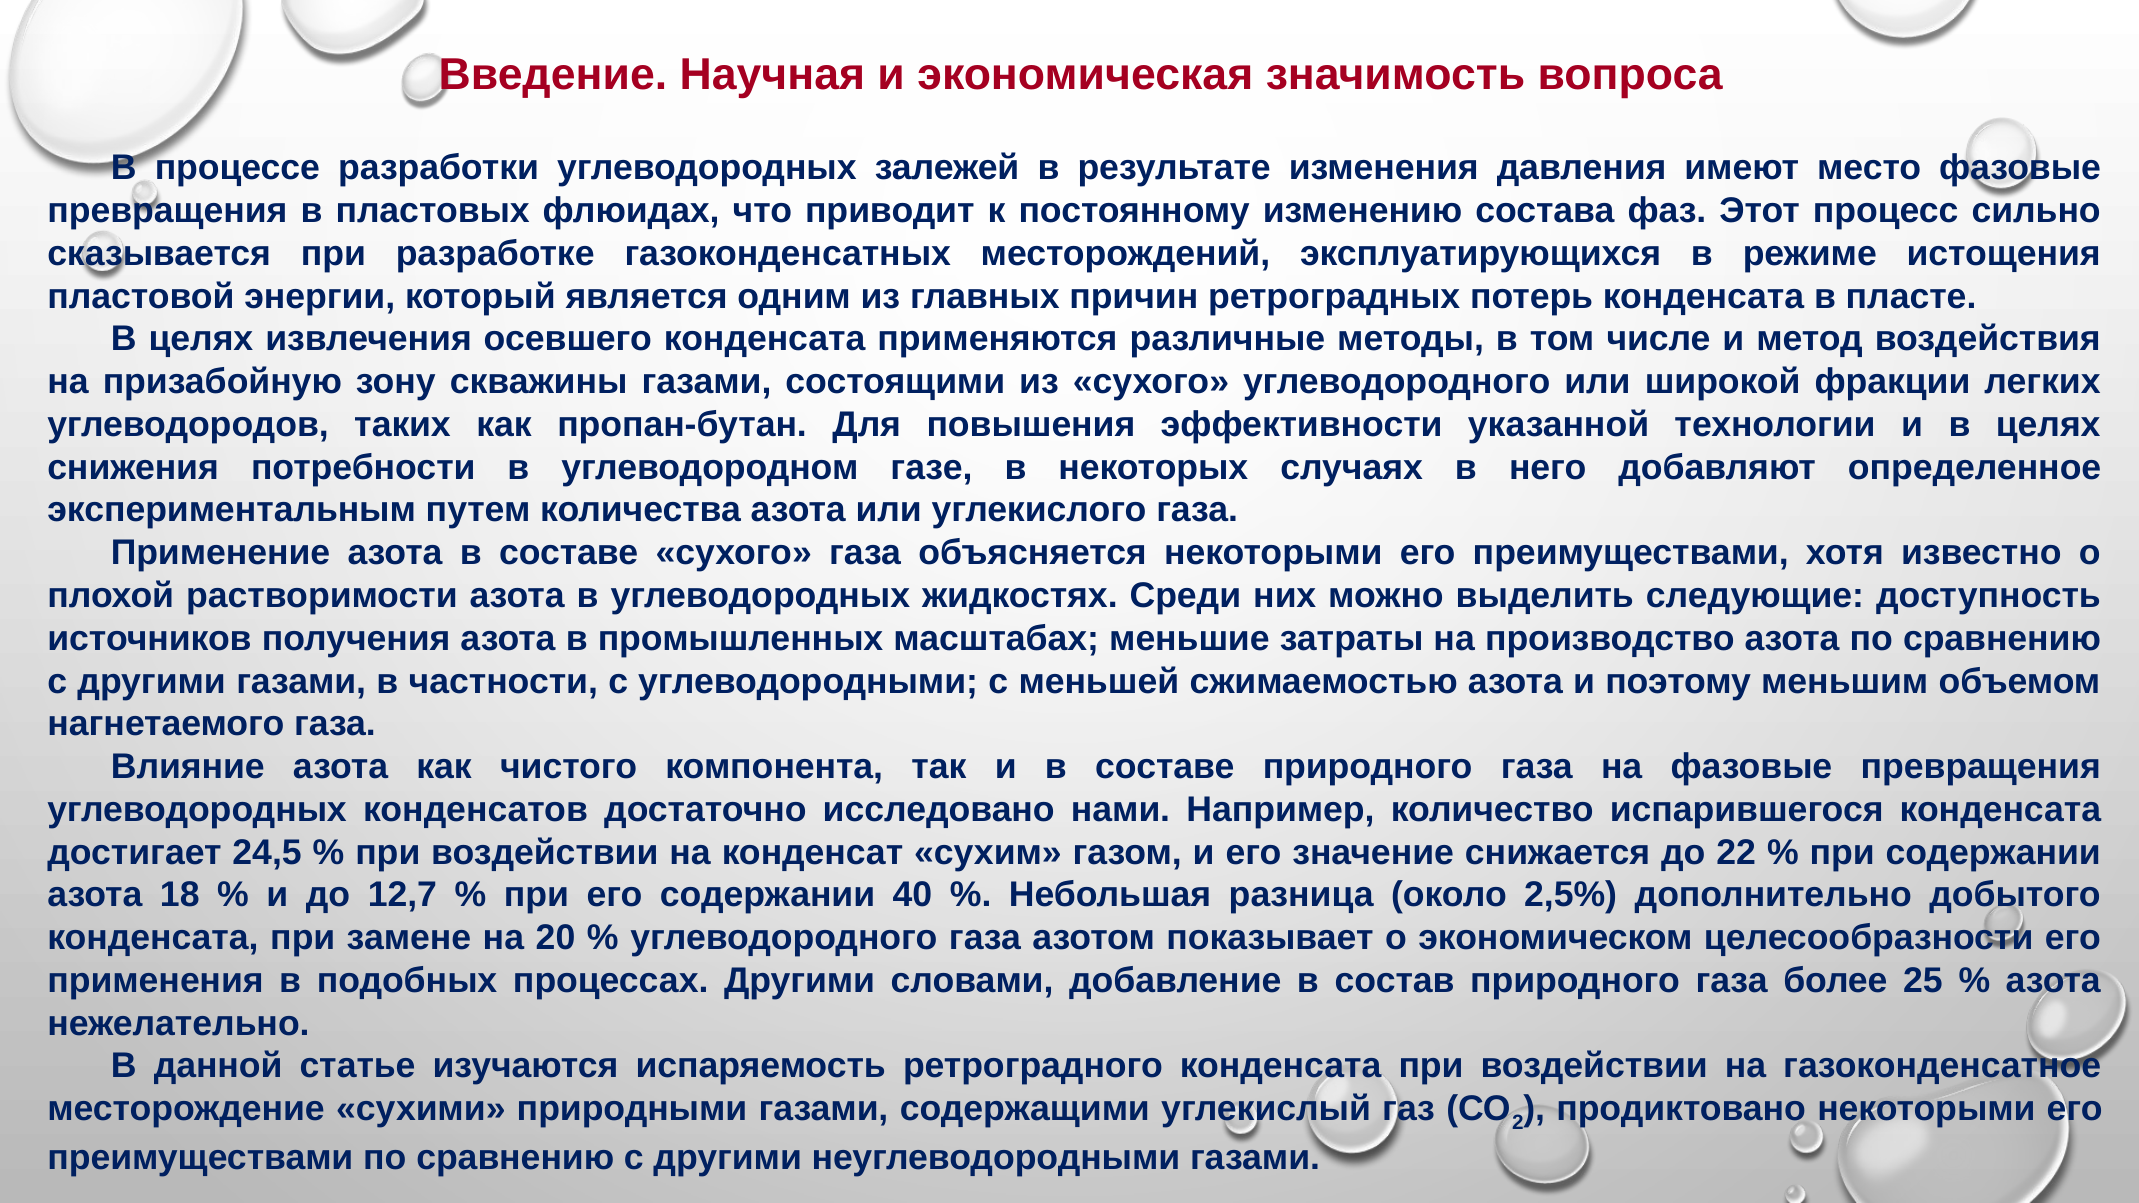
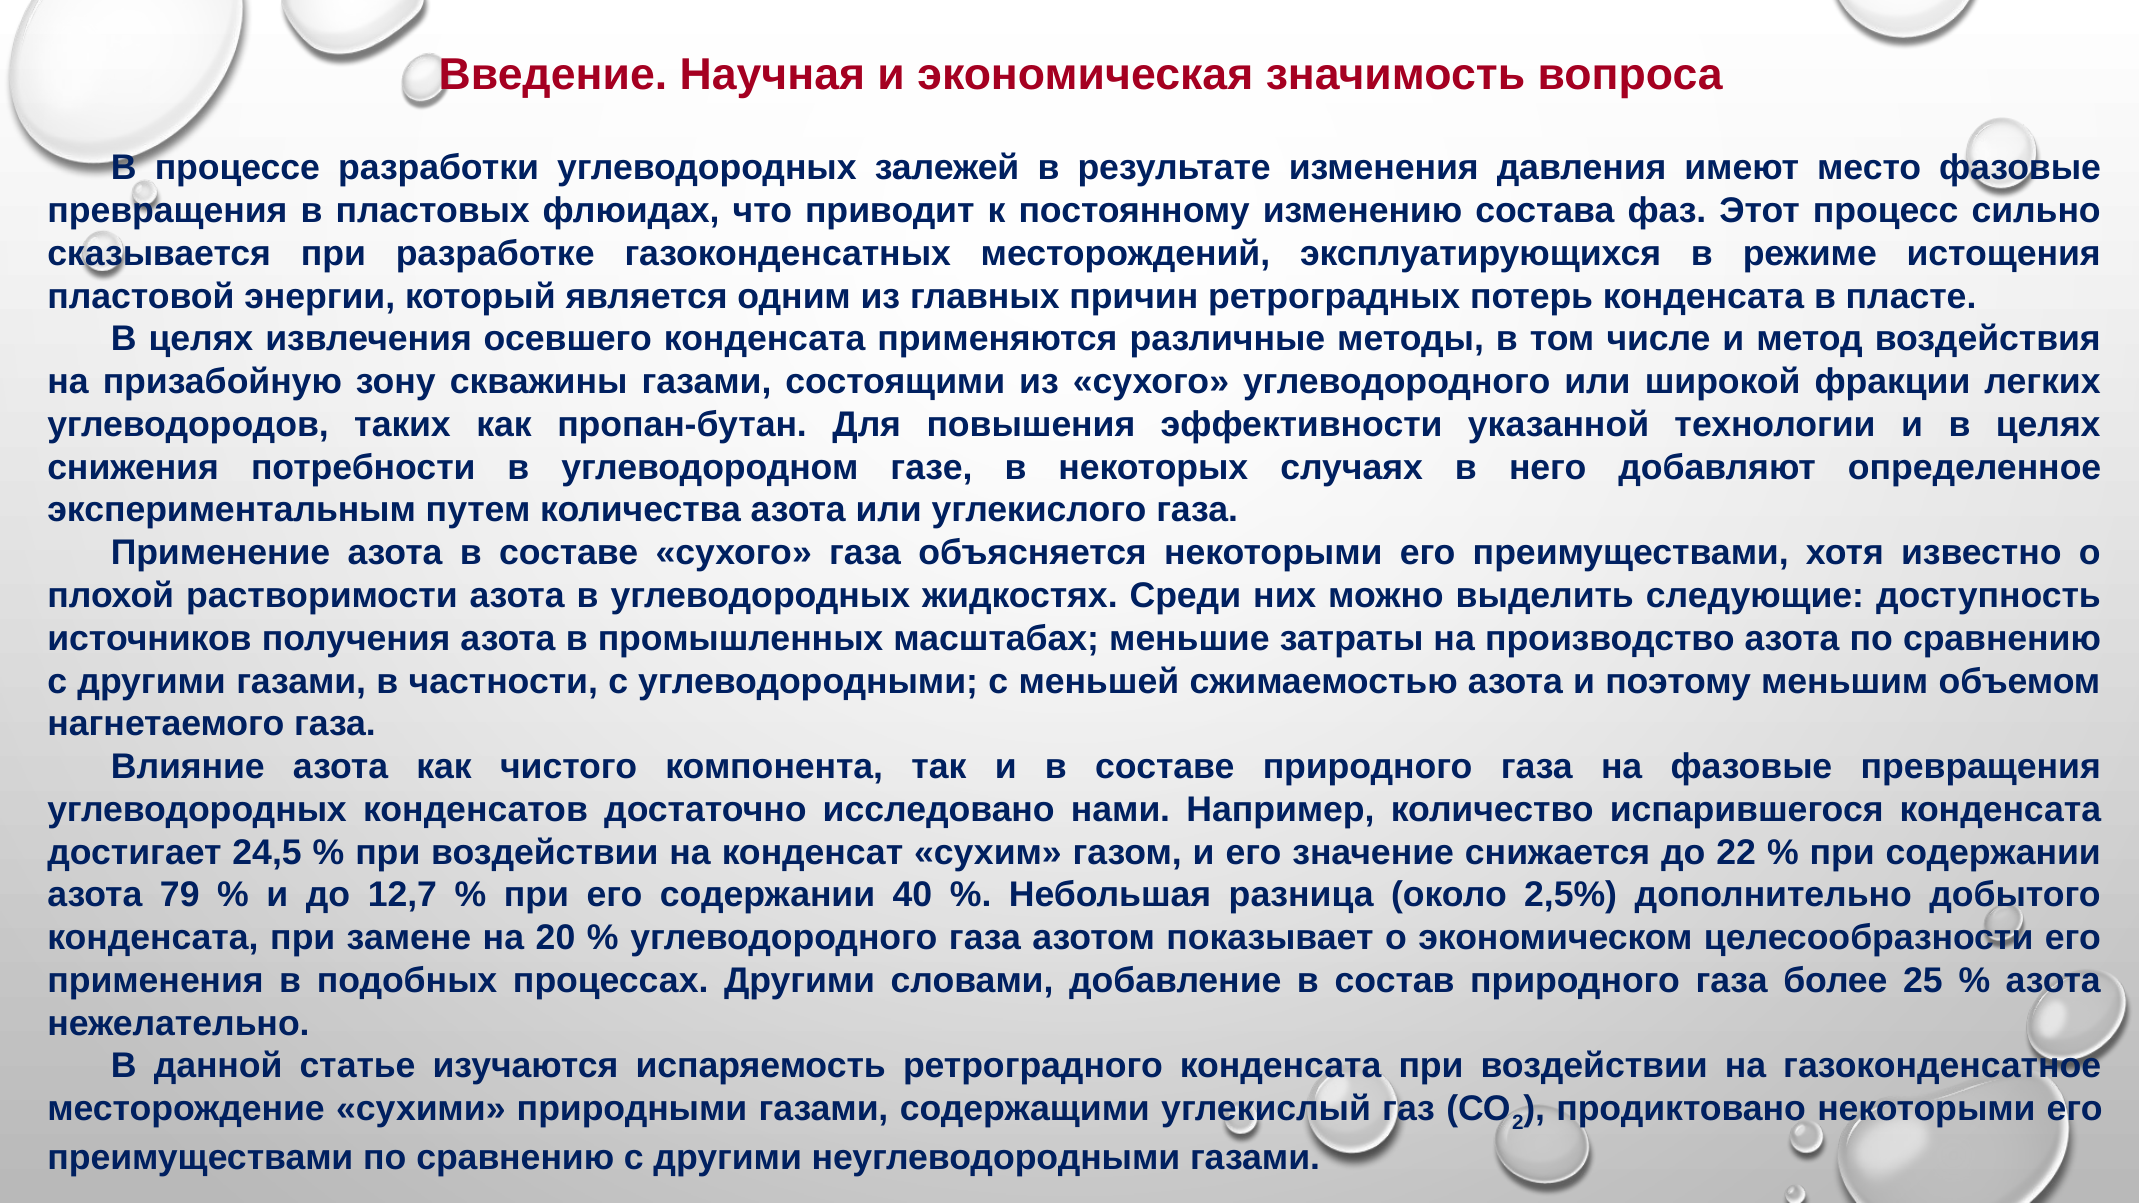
18: 18 -> 79 (180, 895)
